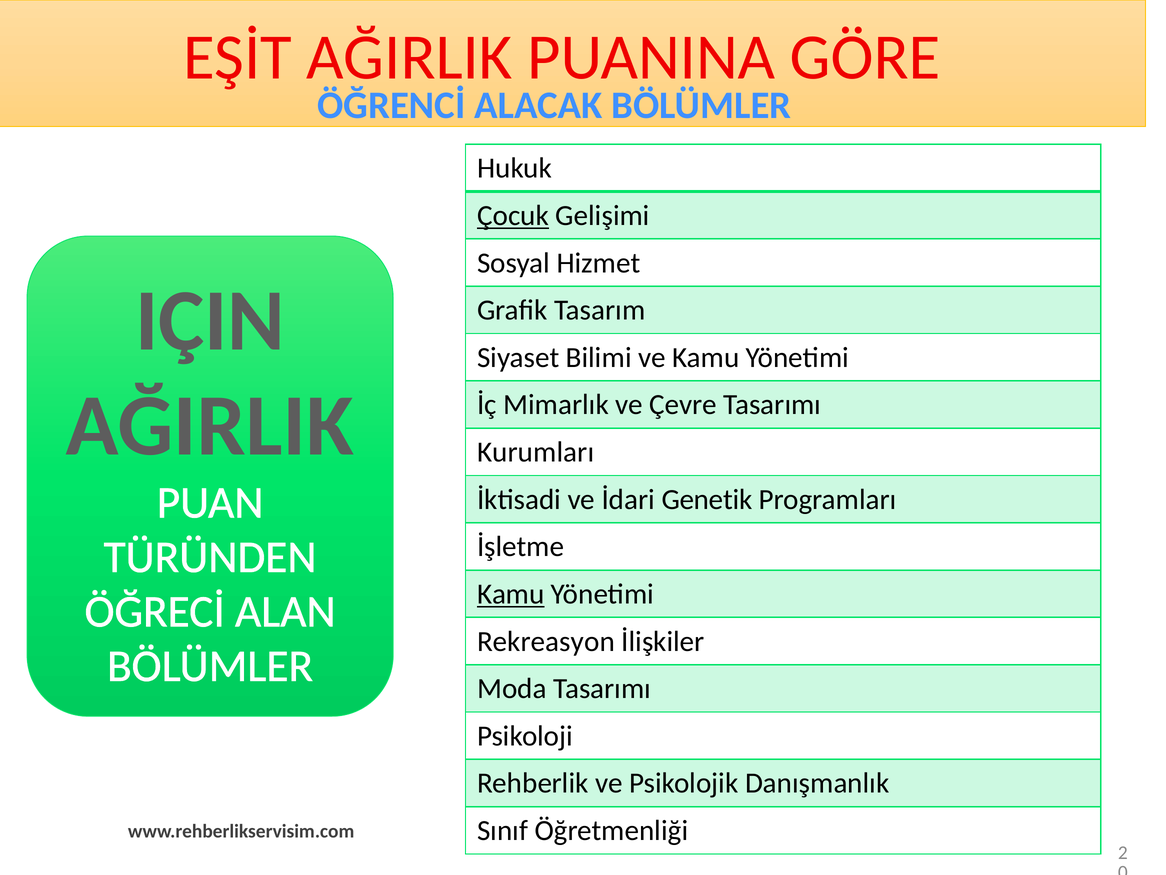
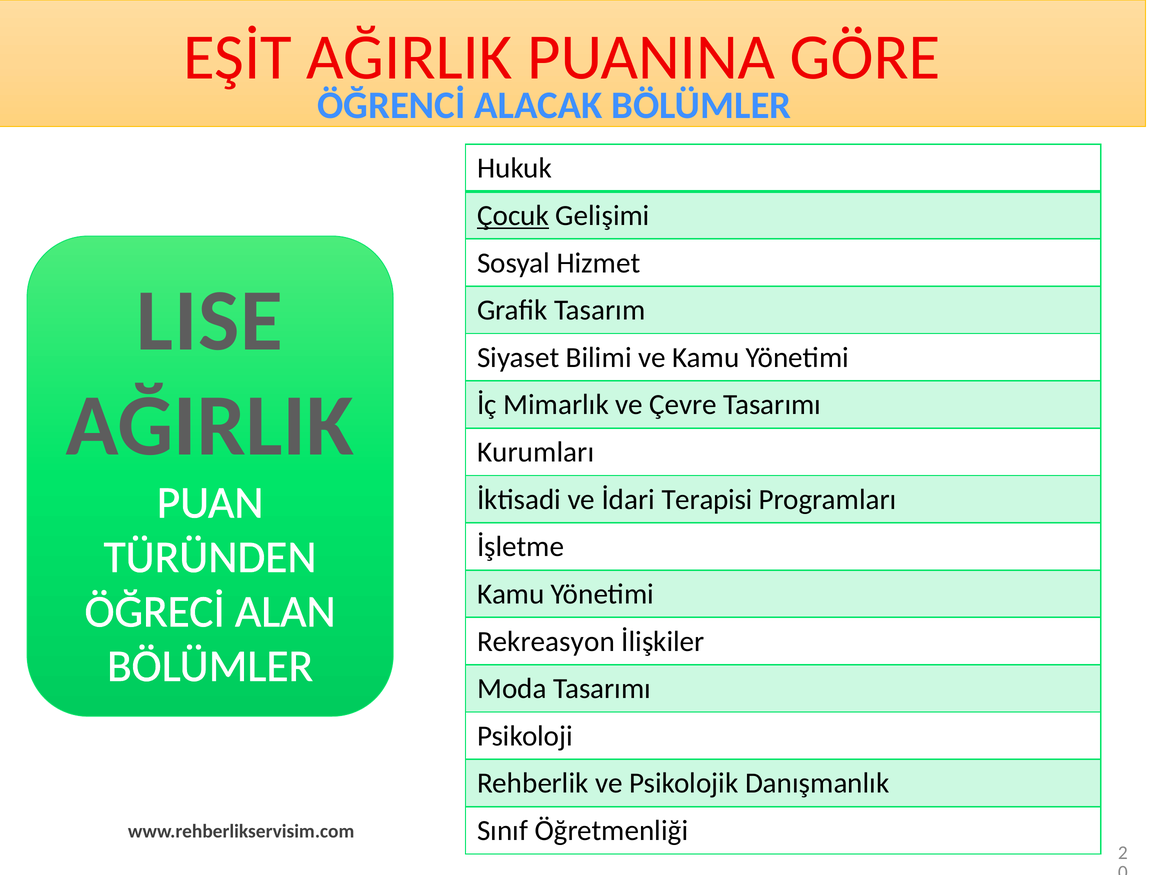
IÇIN: IÇIN -> LISE (210, 321)
Genetik: Genetik -> Terapisi (707, 499)
Kamu underline: present -> none (511, 594)
